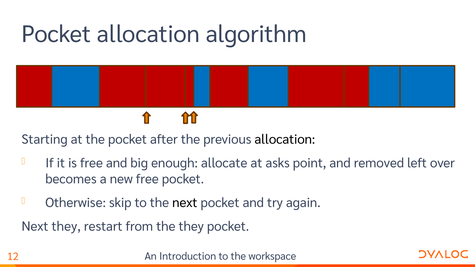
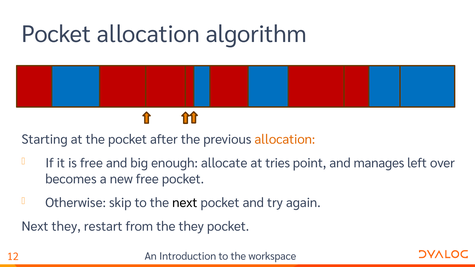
allocation colour: black -> orange (285, 140)
asks: asks -> tries (278, 163)
removed: removed -> manages (379, 163)
